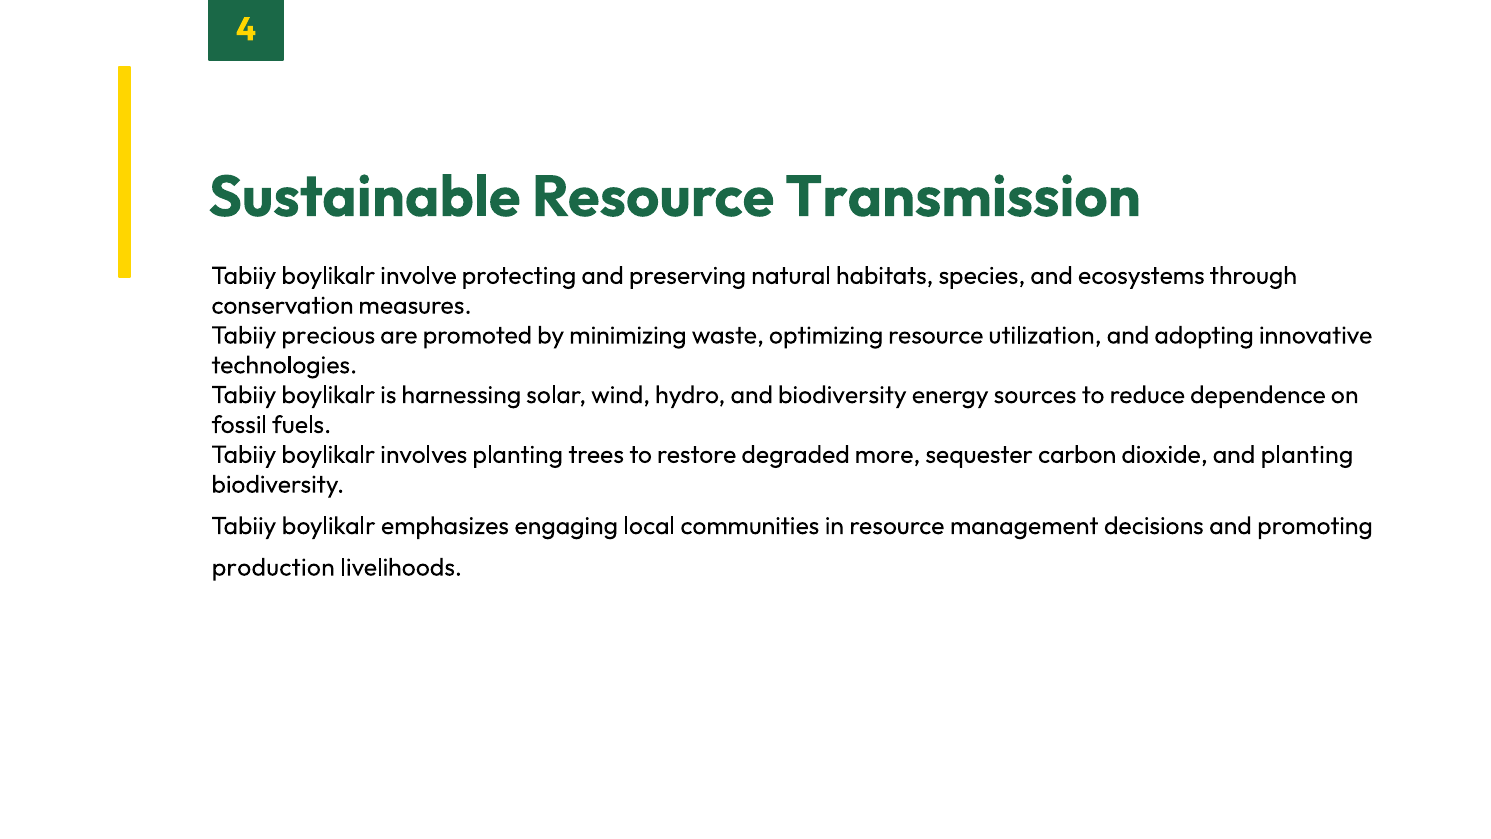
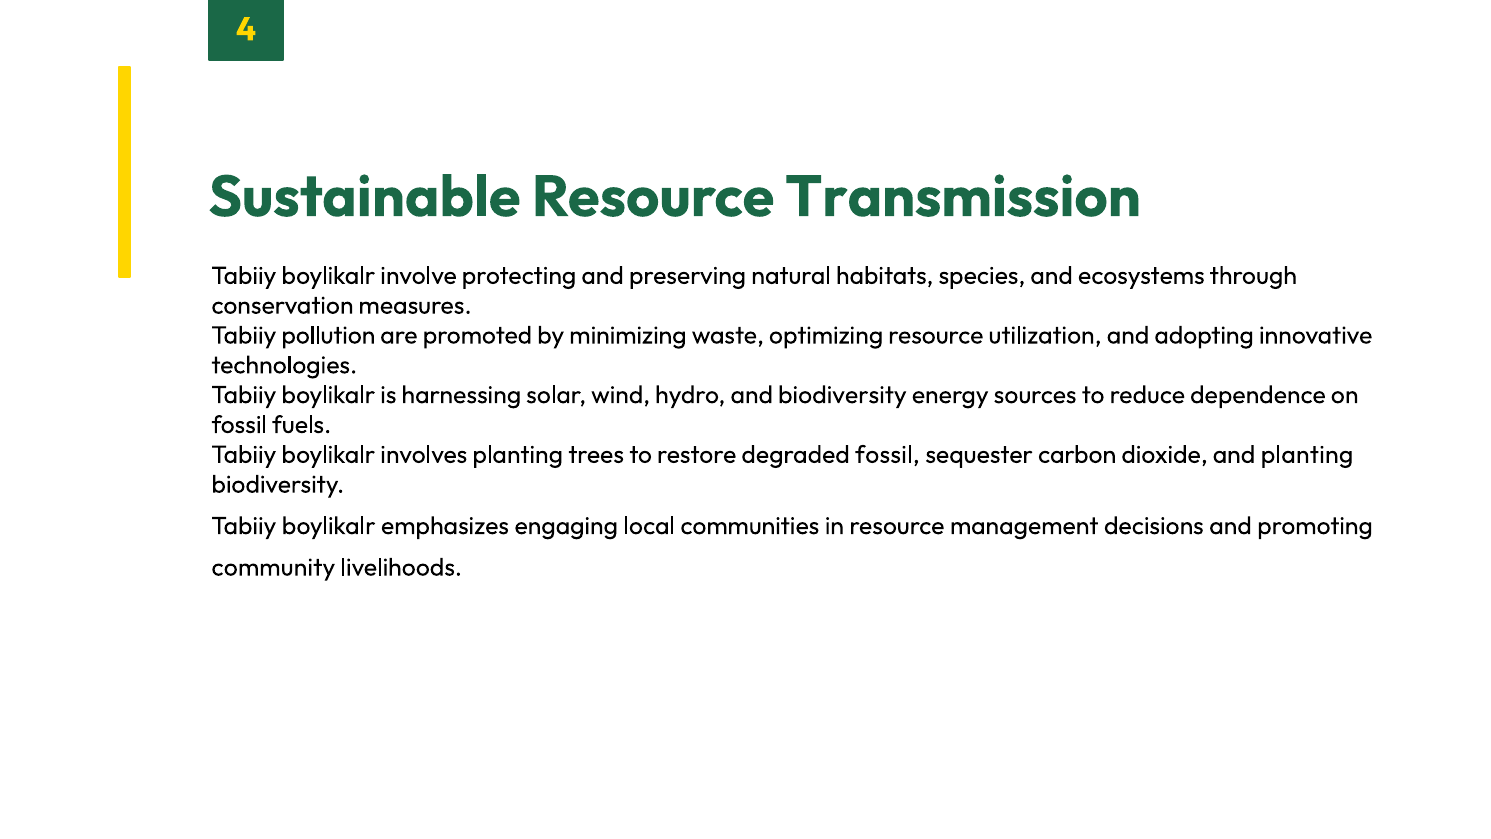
precious: precious -> pollution (328, 335)
degraded more: more -> fossil (887, 454)
production: production -> community (273, 567)
